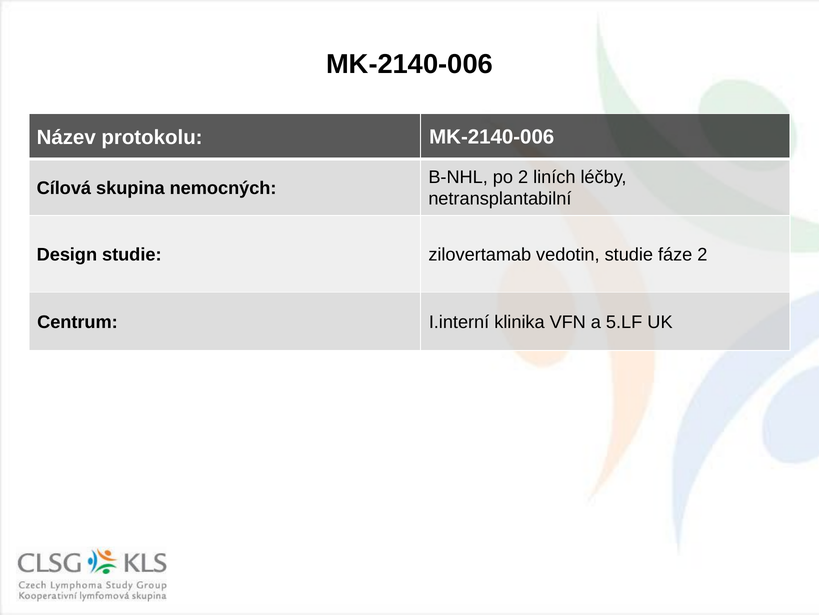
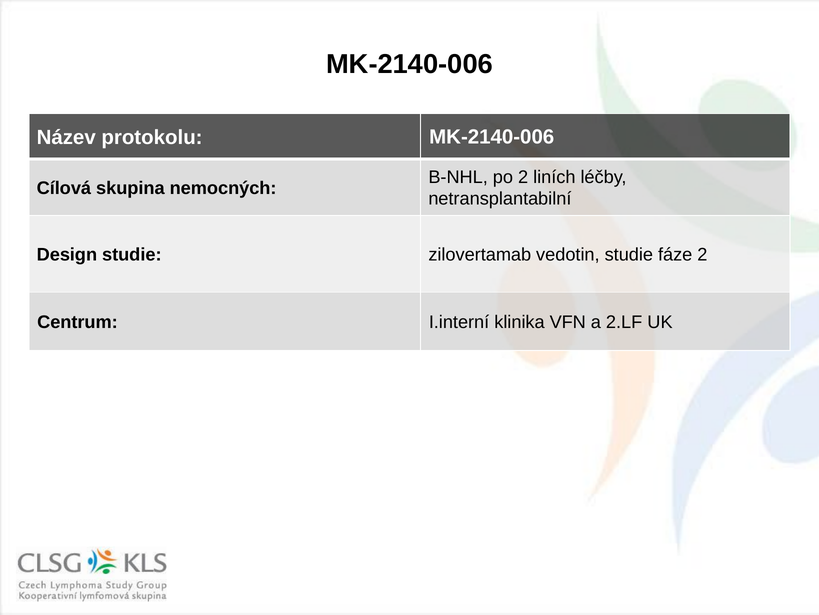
5.LF: 5.LF -> 2.LF (624, 322)
